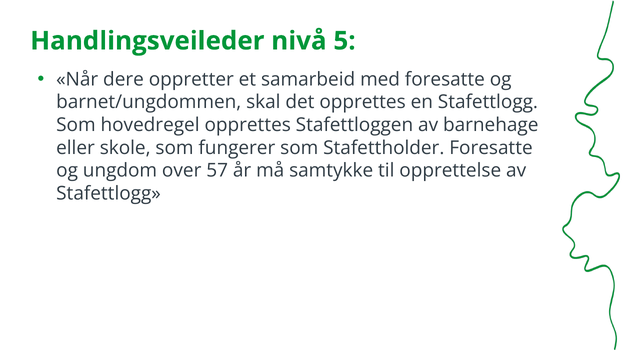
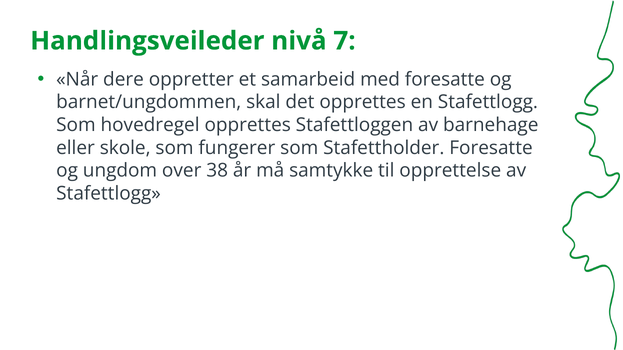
5: 5 -> 7 (345, 41)
57: 57 -> 38 (217, 171)
